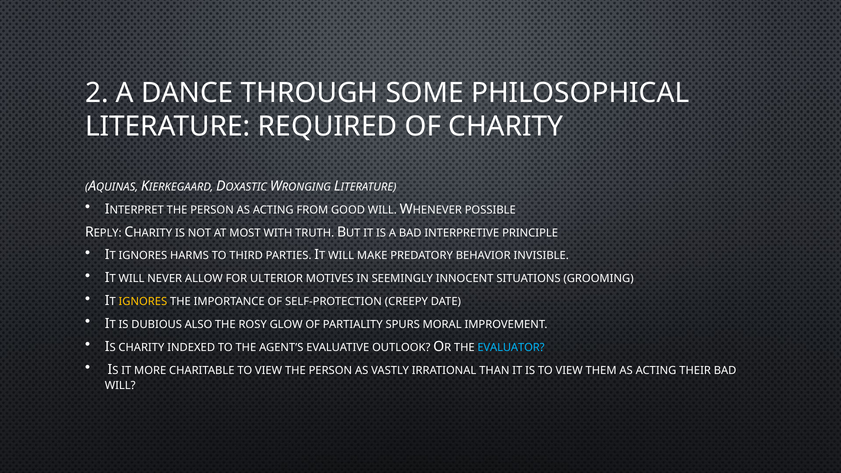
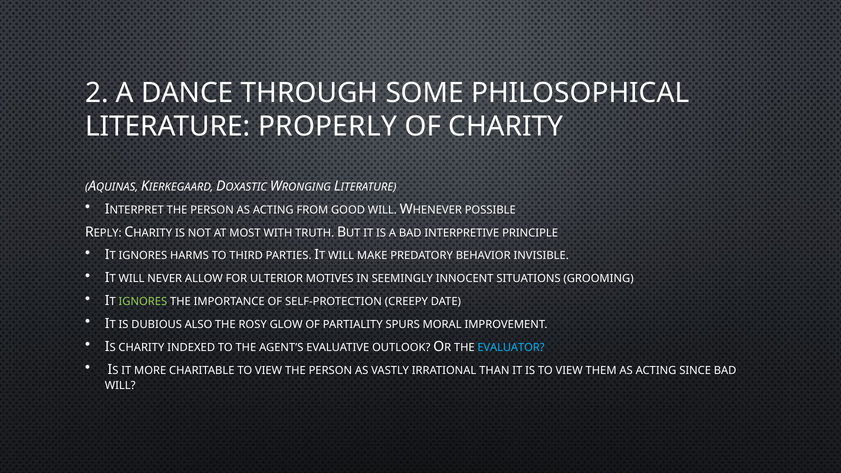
REQUIRED: REQUIRED -> PROPERLY (327, 127)
IGNORES colour: yellow -> light green (143, 302)
THEIR: THEIR -> SINCE (695, 371)
